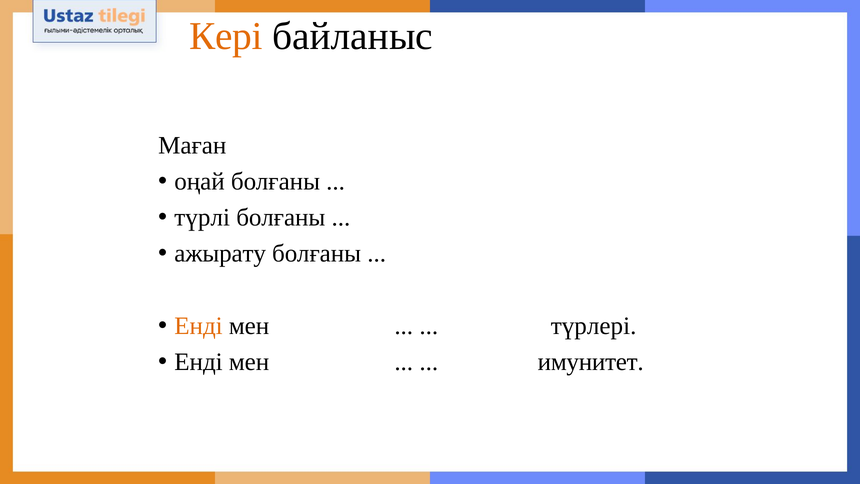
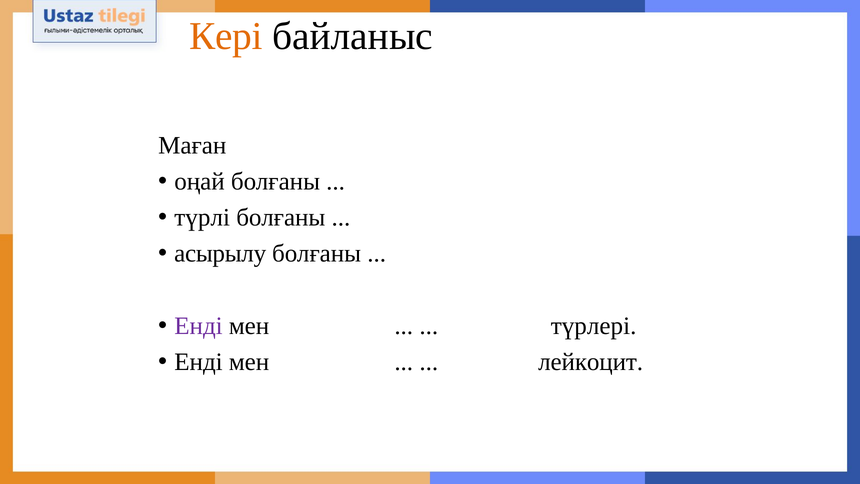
ажырату: ажырату -> асырылу (220, 254)
Енді colour: orange -> purple (198, 326)
имунитет: имунитет -> лейкоцит (591, 362)
